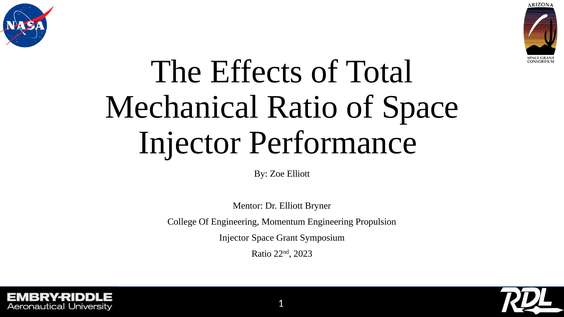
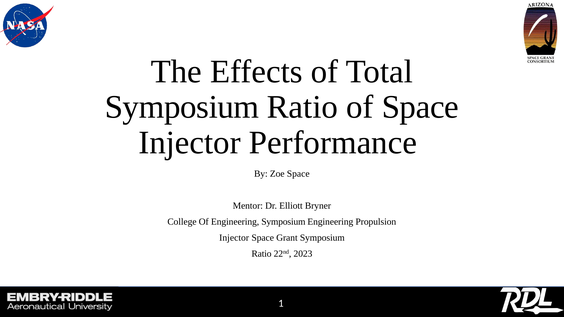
Mechanical: Mechanical -> Symposium (182, 107)
Zoe Elliott: Elliott -> Space (298, 174)
Engineering Momentum: Momentum -> Symposium (283, 222)
